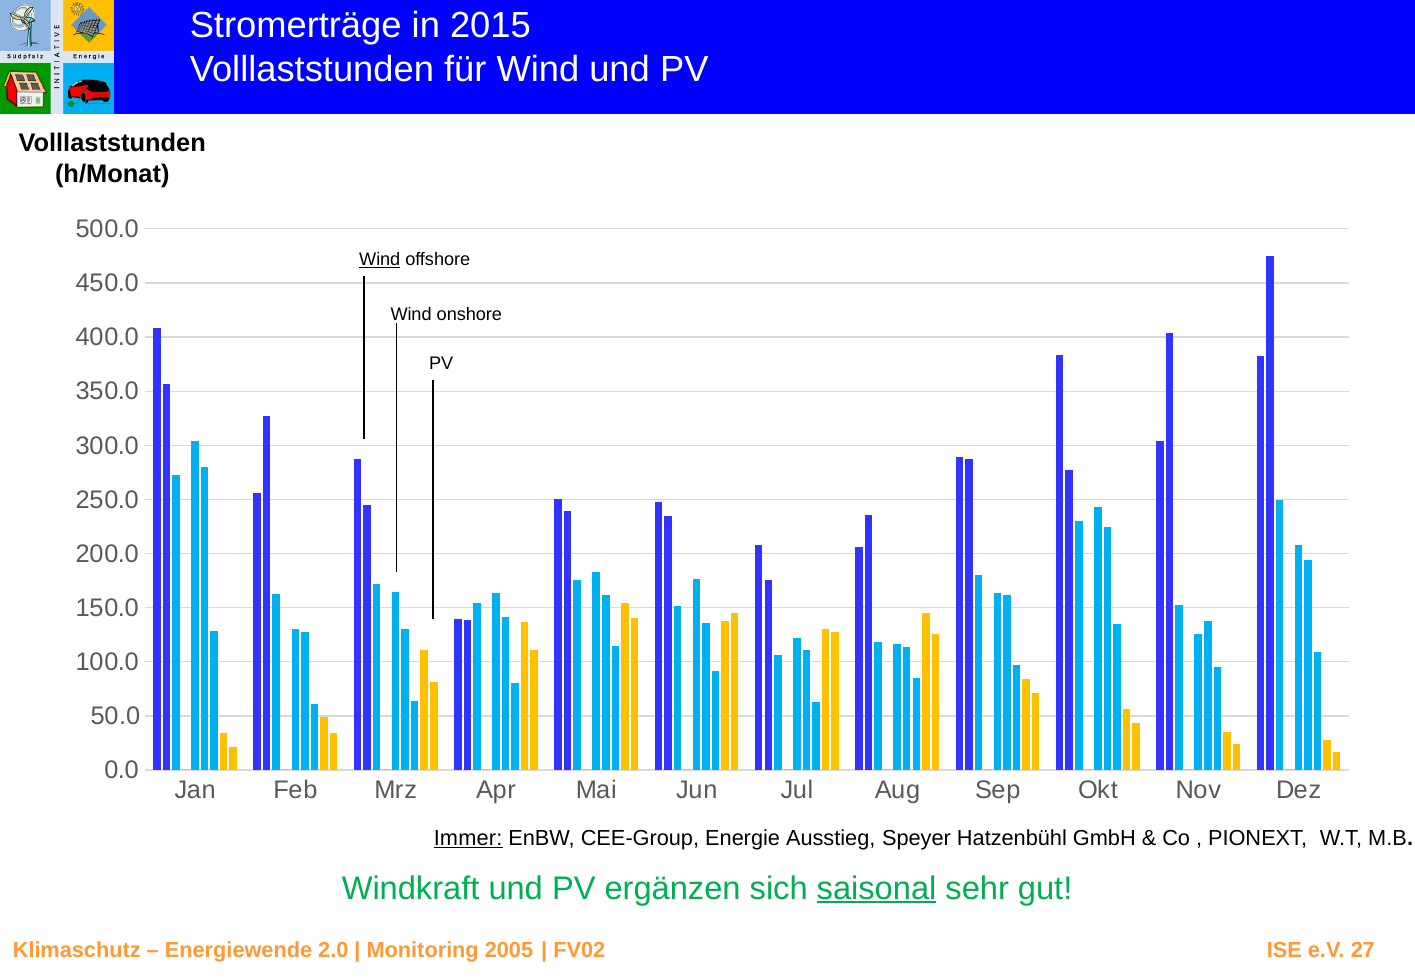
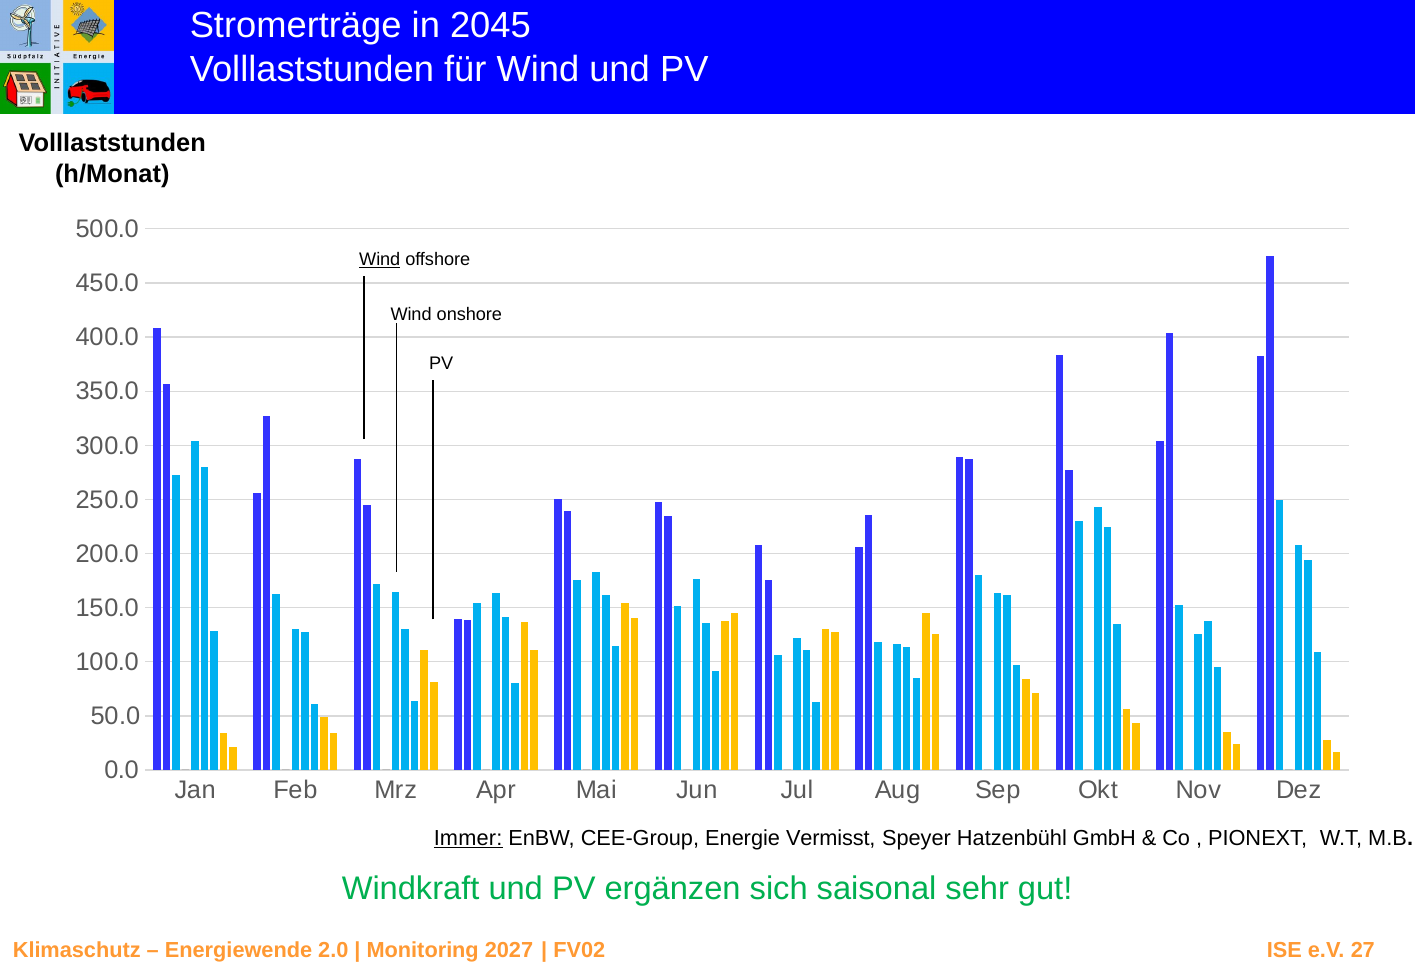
2015: 2015 -> 2045 (490, 26)
Ausstieg: Ausstieg -> Vermisst (831, 838)
saisonal underline: present -> none (877, 888)
2005: 2005 -> 2027 (509, 950)
